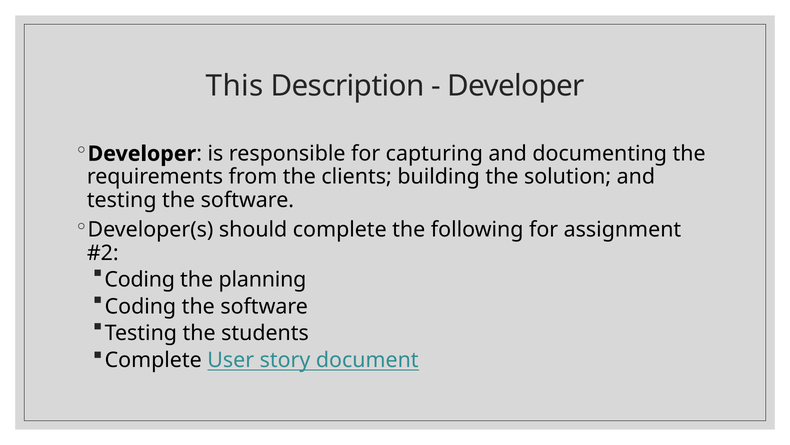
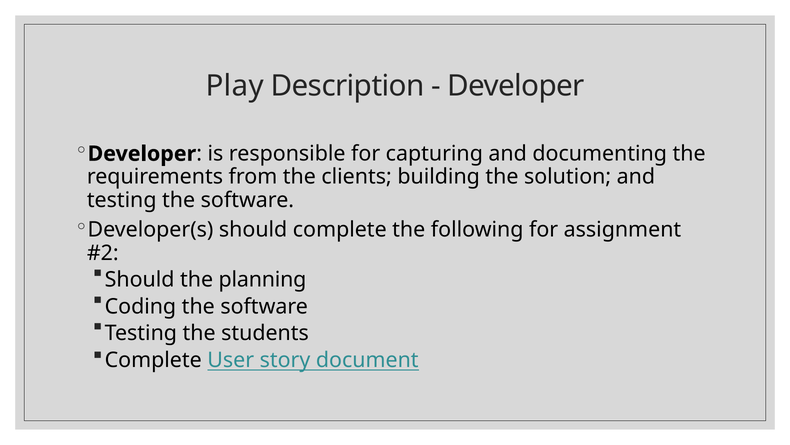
This: This -> Play (235, 86)
Coding: Coding -> Should (140, 279)
